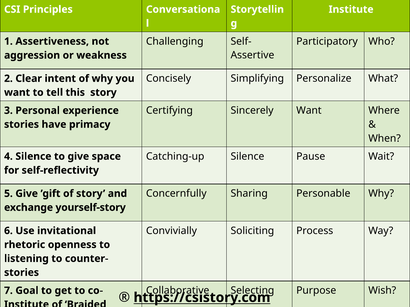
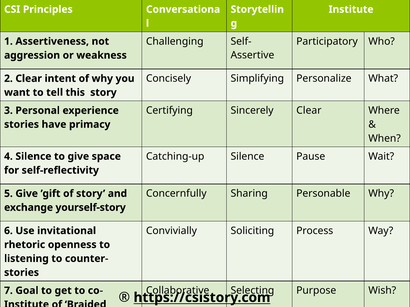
Sincerely Want: Want -> Clear (309, 111)
